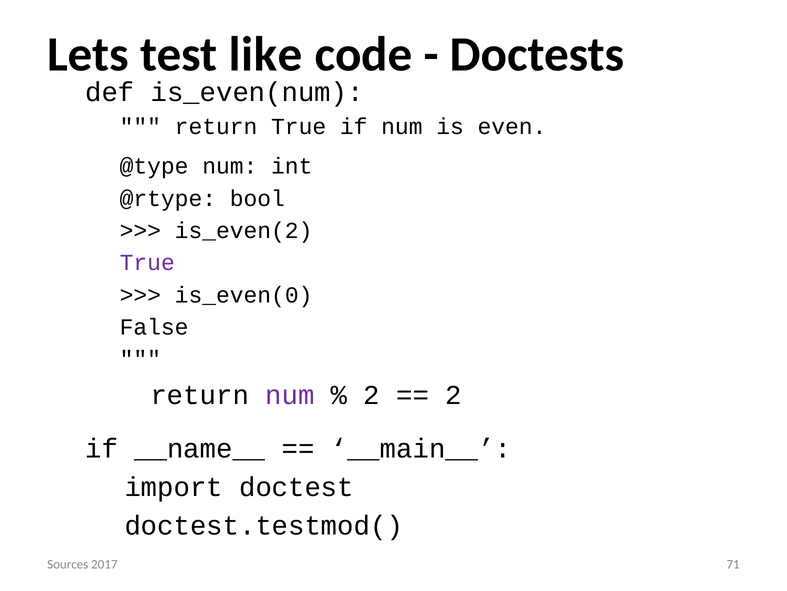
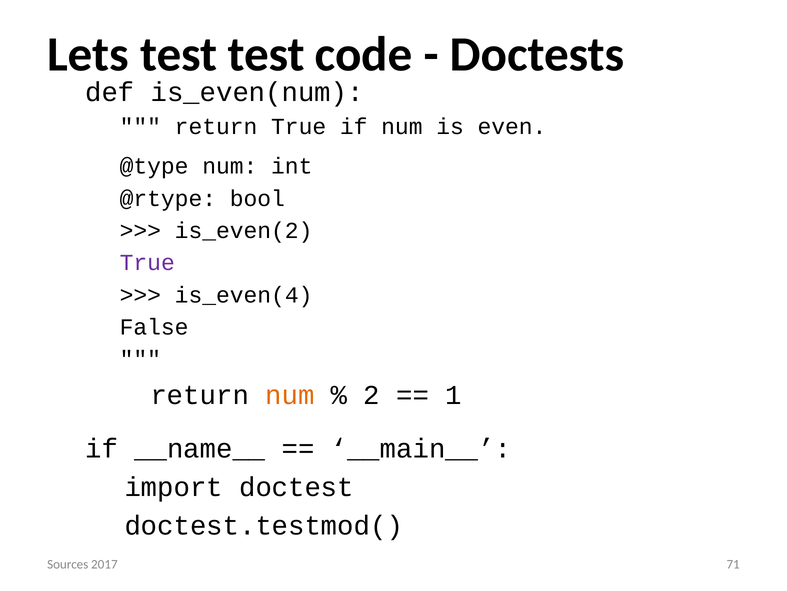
test like: like -> test (266, 54)
is_even(0: is_even(0 -> is_even(4 (244, 295)
num colour: purple -> orange (290, 395)
2: 2 -> 1 (454, 395)
